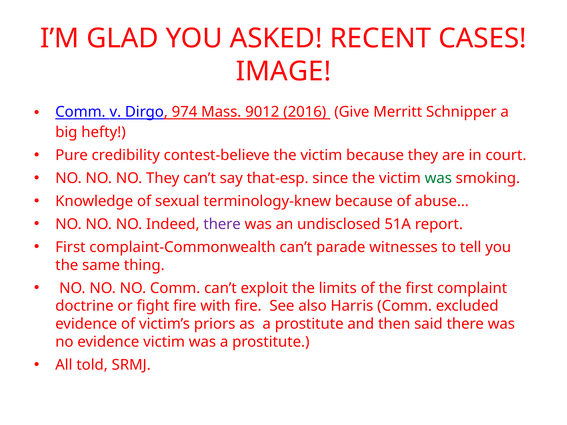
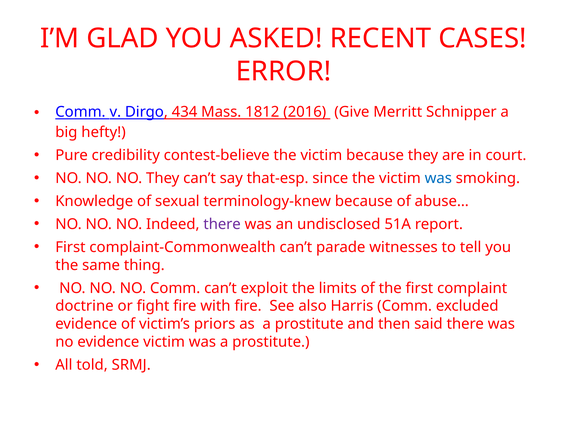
IMAGE: IMAGE -> ERROR (284, 71)
974: 974 -> 434 (185, 112)
9012: 9012 -> 1812 (262, 112)
was colour: green -> blue (438, 178)
